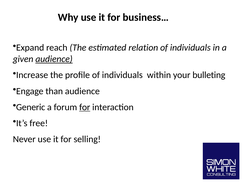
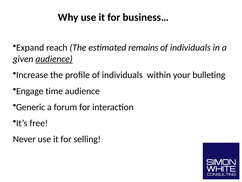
relation: relation -> remains (143, 48)
than: than -> time (54, 91)
for underline: present -> none (85, 107)
